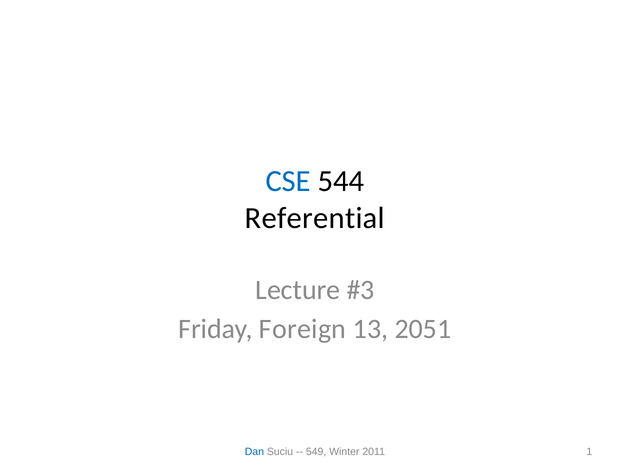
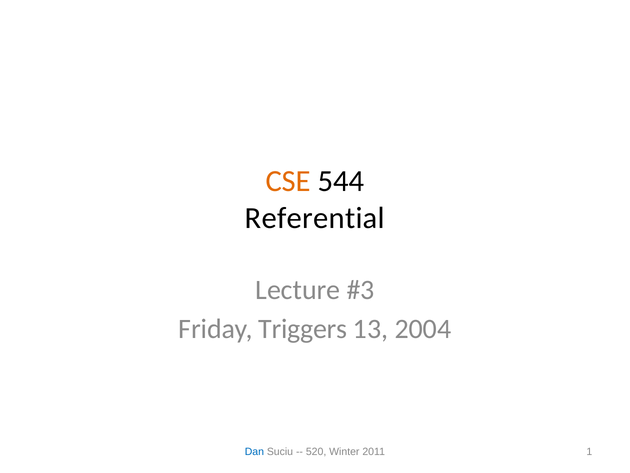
CSE colour: blue -> orange (288, 181)
Foreign: Foreign -> Triggers (303, 329)
2051: 2051 -> 2004 (423, 329)
549: 549 -> 520 (316, 451)
